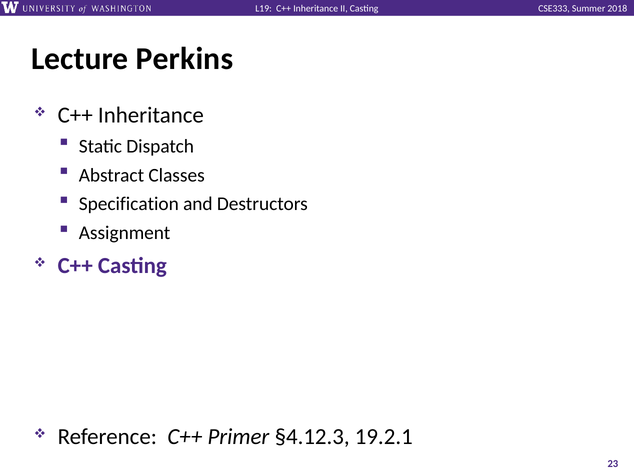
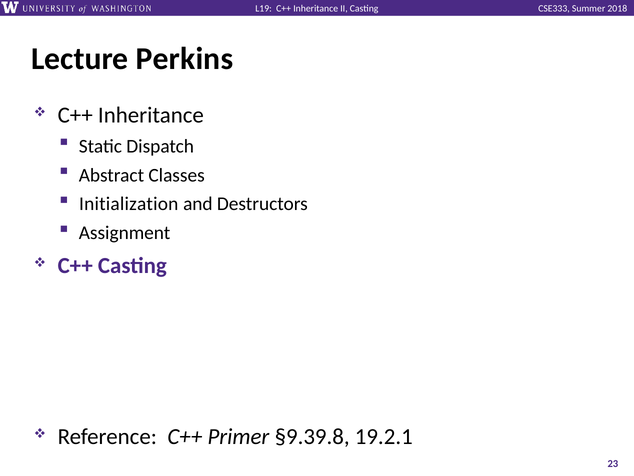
Specification: Specification -> Initialization (129, 204)
§4.12.3: §4.12.3 -> §9.39.8 (312, 436)
